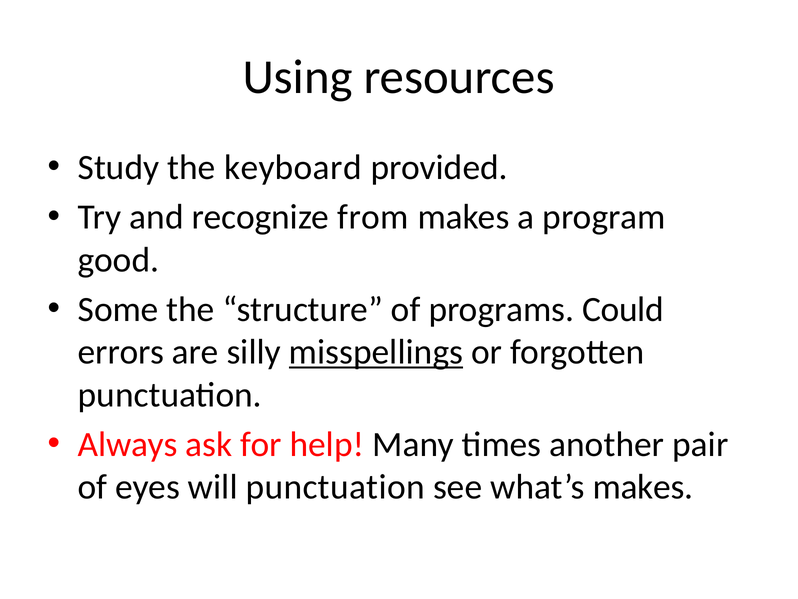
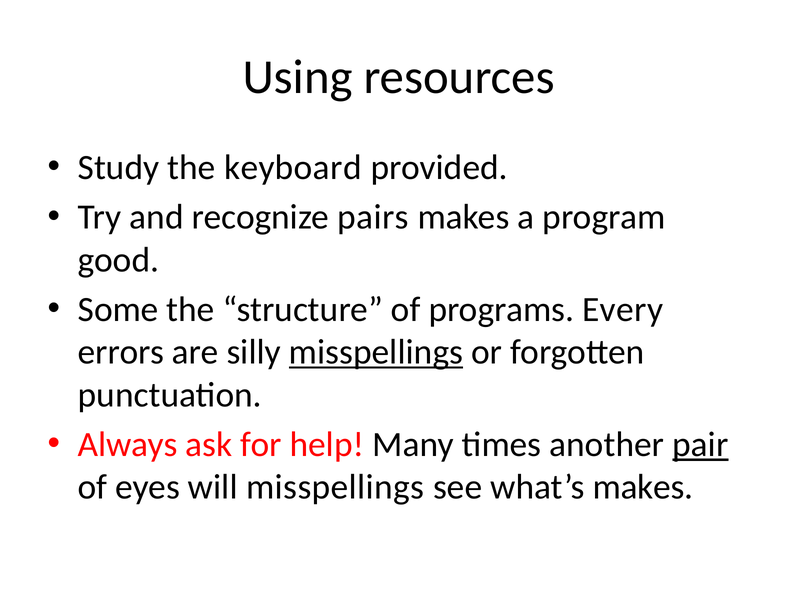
from: from -> pairs (373, 217)
Could: Could -> Every (623, 309)
pair underline: none -> present (700, 444)
will punctuation: punctuation -> misspellings (335, 487)
